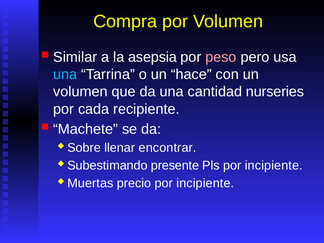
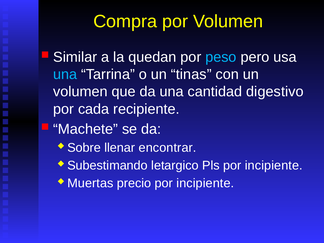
asepsia: asepsia -> quedan (152, 57)
peso colour: pink -> light blue (221, 57)
hace: hace -> tinas (191, 74)
nurseries: nurseries -> digestivo (275, 92)
presente: presente -> letargico (175, 165)
